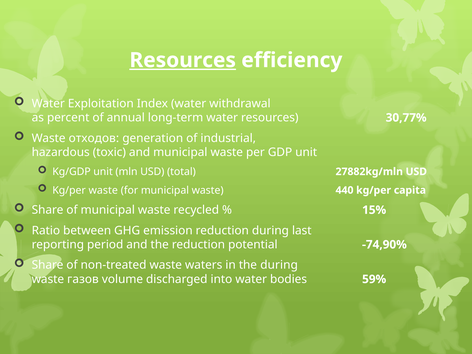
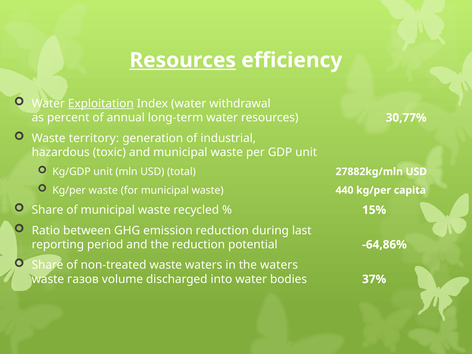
Exploitation underline: none -> present (101, 104)
отходов: отходов -> territory (94, 138)
-74,90%: -74,90% -> -64,86% (384, 245)
the during: during -> waters (279, 265)
59%: 59% -> 37% (374, 279)
